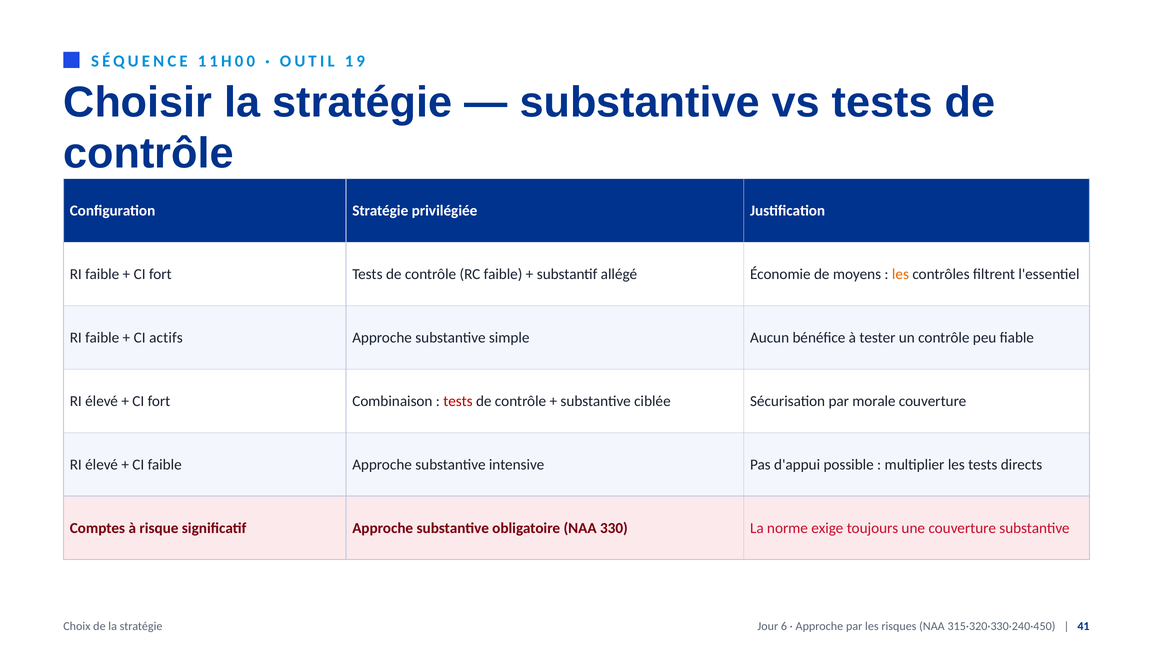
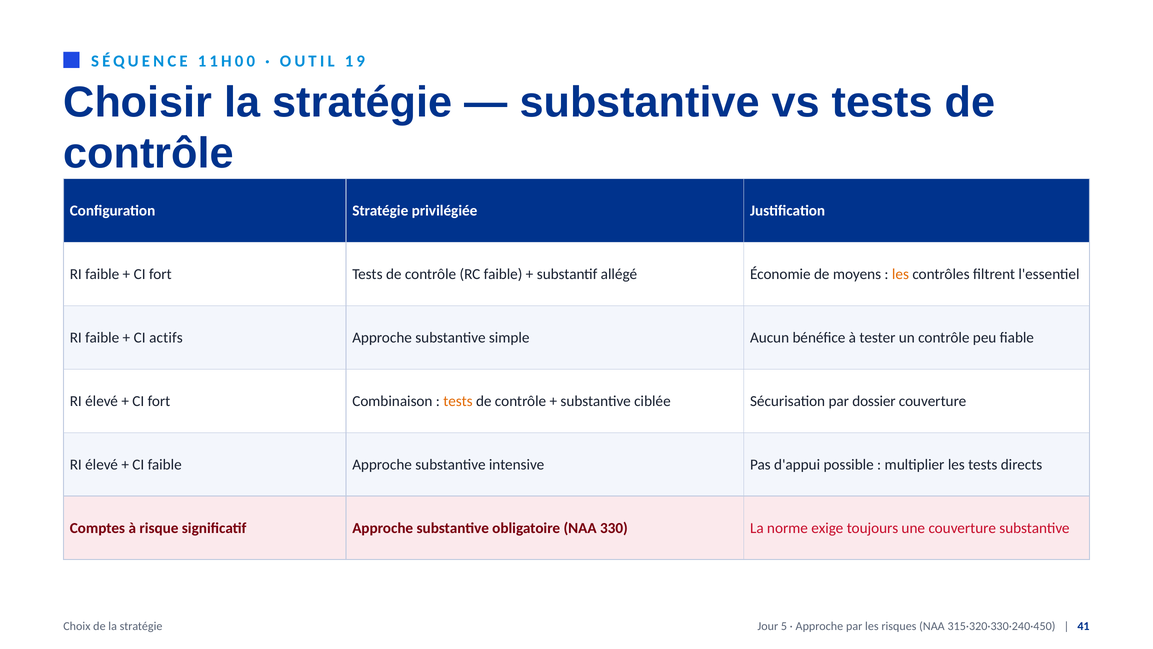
tests colour: red -> orange (458, 401)
morale: morale -> dossier (874, 401)
6: 6 -> 5 (784, 626)
